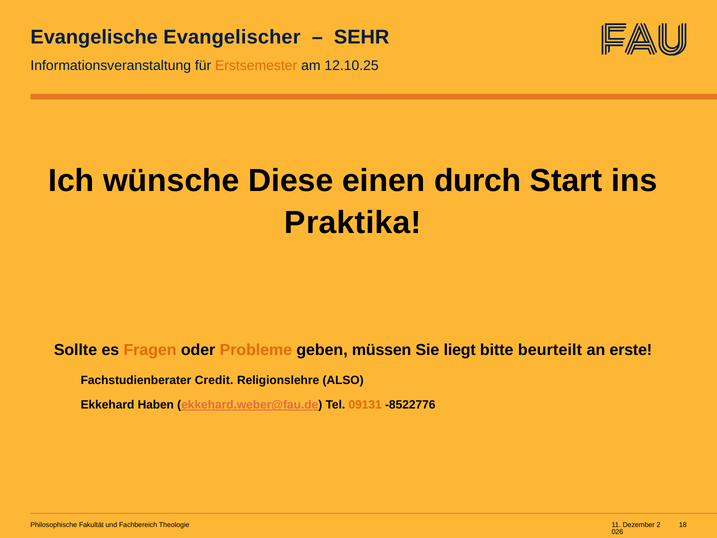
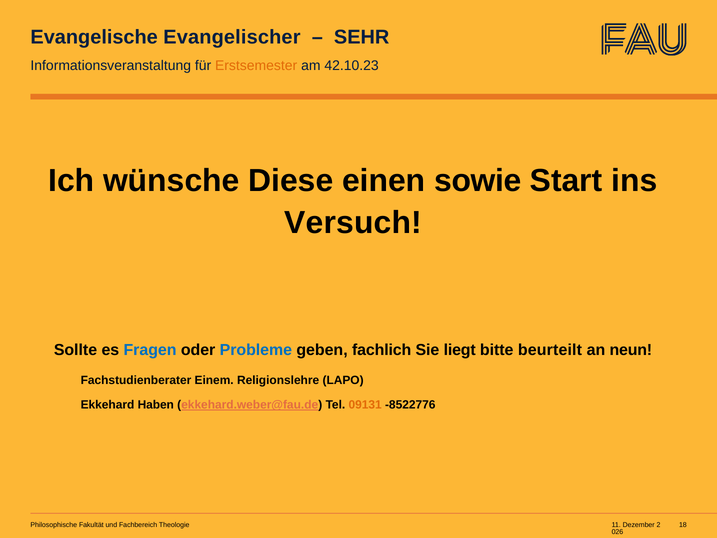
12.10.25: 12.10.25 -> 42.10.23 (352, 66)
durch: durch -> sowie (478, 181)
Praktika: Praktika -> Versuch (353, 223)
Fragen colour: orange -> blue (150, 350)
Probleme colour: orange -> blue (256, 350)
müssen: müssen -> fachlich (382, 350)
erste: erste -> neun (631, 350)
Credit: Credit -> Einem (214, 380)
ALSO: ALSO -> LAPO (343, 380)
